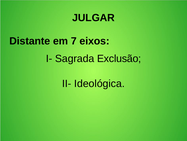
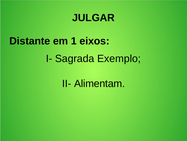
7: 7 -> 1 (74, 41)
Exclusão: Exclusão -> Exemplo (119, 58)
Ideológica: Ideológica -> Alimentam (100, 83)
